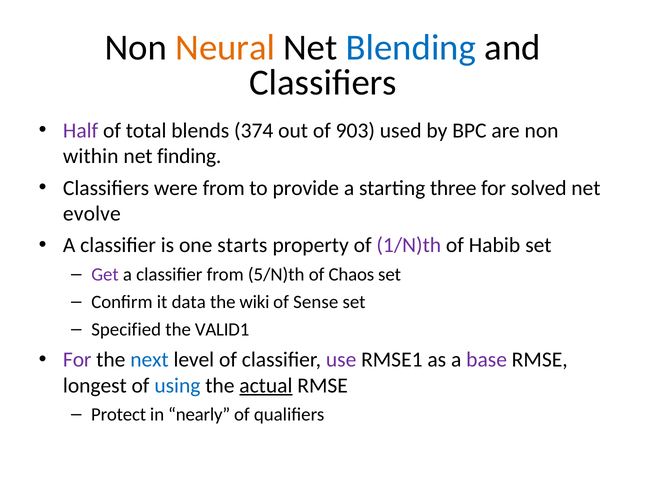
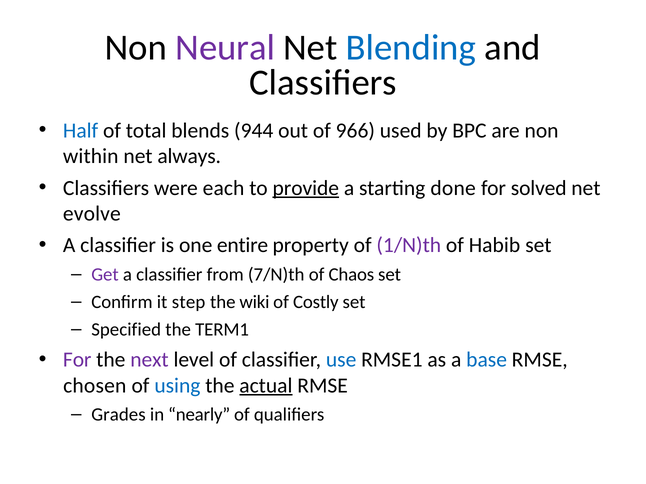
Neural colour: orange -> purple (225, 48)
Half colour: purple -> blue (81, 131)
374: 374 -> 944 (254, 131)
903: 903 -> 966 (355, 131)
finding: finding -> always (189, 157)
were from: from -> each (224, 188)
provide underline: none -> present (306, 188)
three: three -> done (453, 188)
starts: starts -> entire (243, 246)
5/N)th: 5/N)th -> 7/N)th (276, 275)
data: data -> step (189, 302)
Sense: Sense -> Costly (316, 302)
VALID1: VALID1 -> TERM1 (222, 330)
next colour: blue -> purple (150, 360)
use colour: purple -> blue (341, 360)
base colour: purple -> blue (487, 360)
longest: longest -> chosen (95, 386)
Protect: Protect -> Grades (118, 415)
